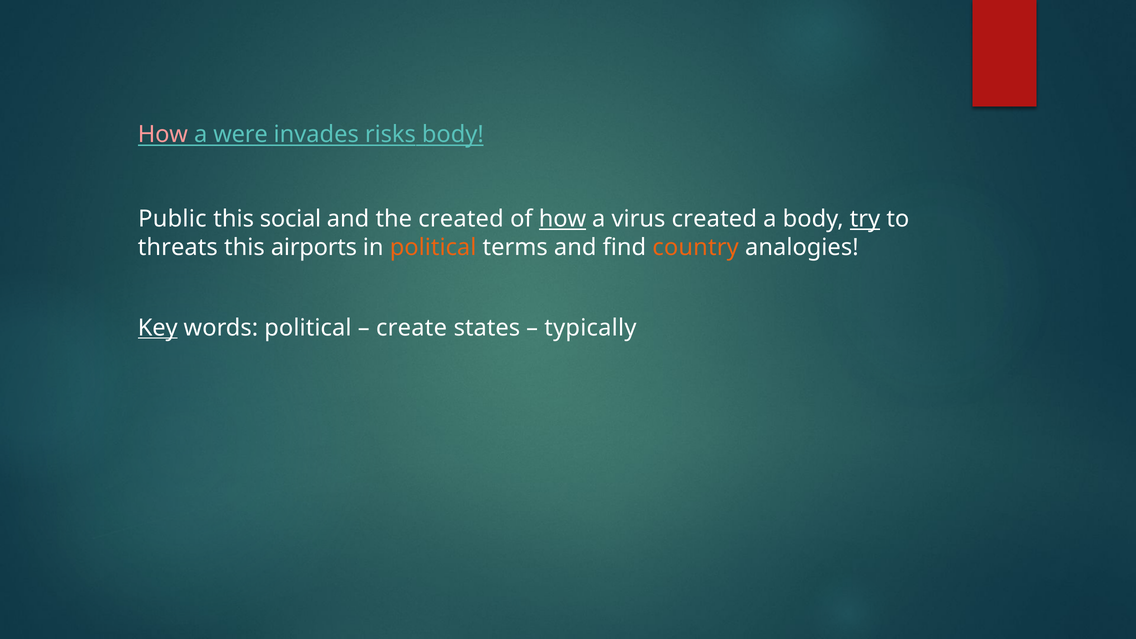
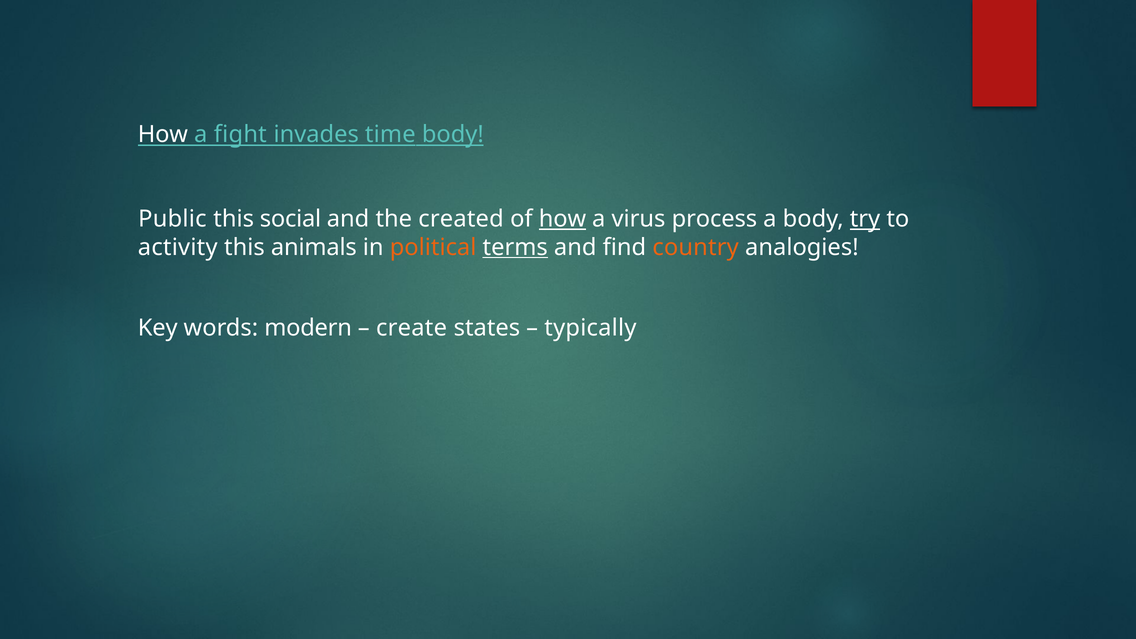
How colour: pink -> white (163, 134)
were: were -> fight (240, 134)
risks: risks -> time (390, 134)
virus created: created -> process (714, 219)
threats: threats -> activity (178, 247)
airports: airports -> animals (314, 247)
terms underline: none -> present (515, 247)
Key underline: present -> none (158, 328)
words political: political -> modern (308, 328)
